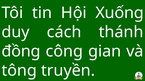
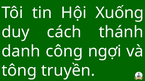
đồng: đồng -> danh (21, 52)
gian: gian -> ngợi (105, 52)
